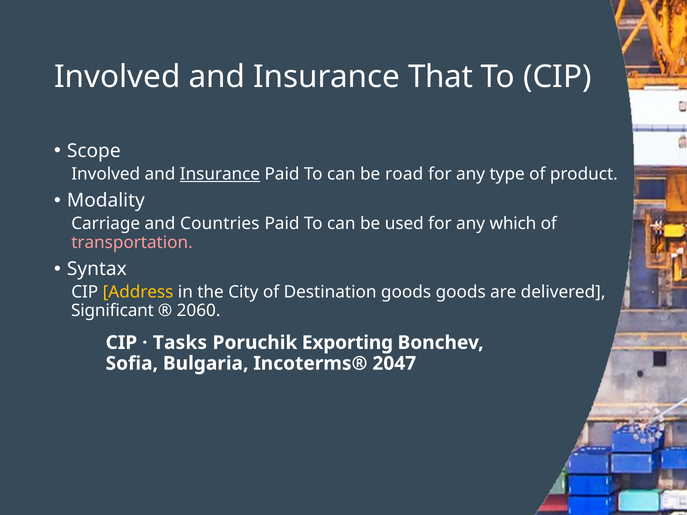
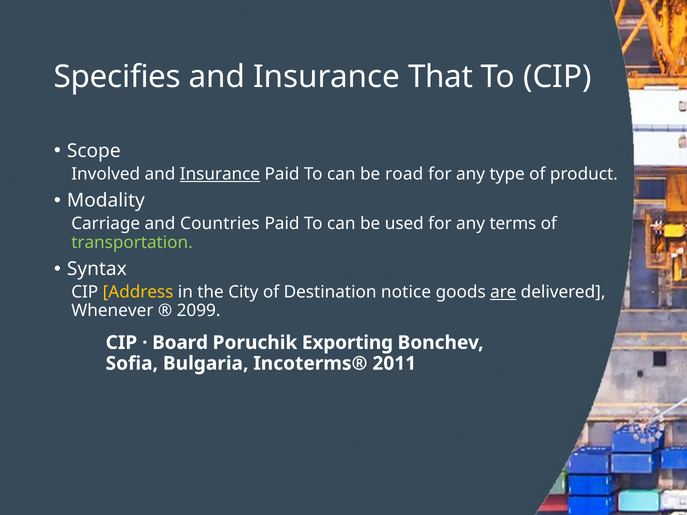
Involved: Involved -> Specifies (117, 77)
which: which -> terms (513, 224)
transportation colour: pink -> light green (132, 242)
Destination goods: goods -> notice (406, 292)
are underline: none -> present (503, 292)
Significant: Significant -> Whenever (112, 311)
2060: 2060 -> 2099 (199, 311)
Tasks: Tasks -> Board (180, 343)
2047: 2047 -> 2011 (394, 364)
